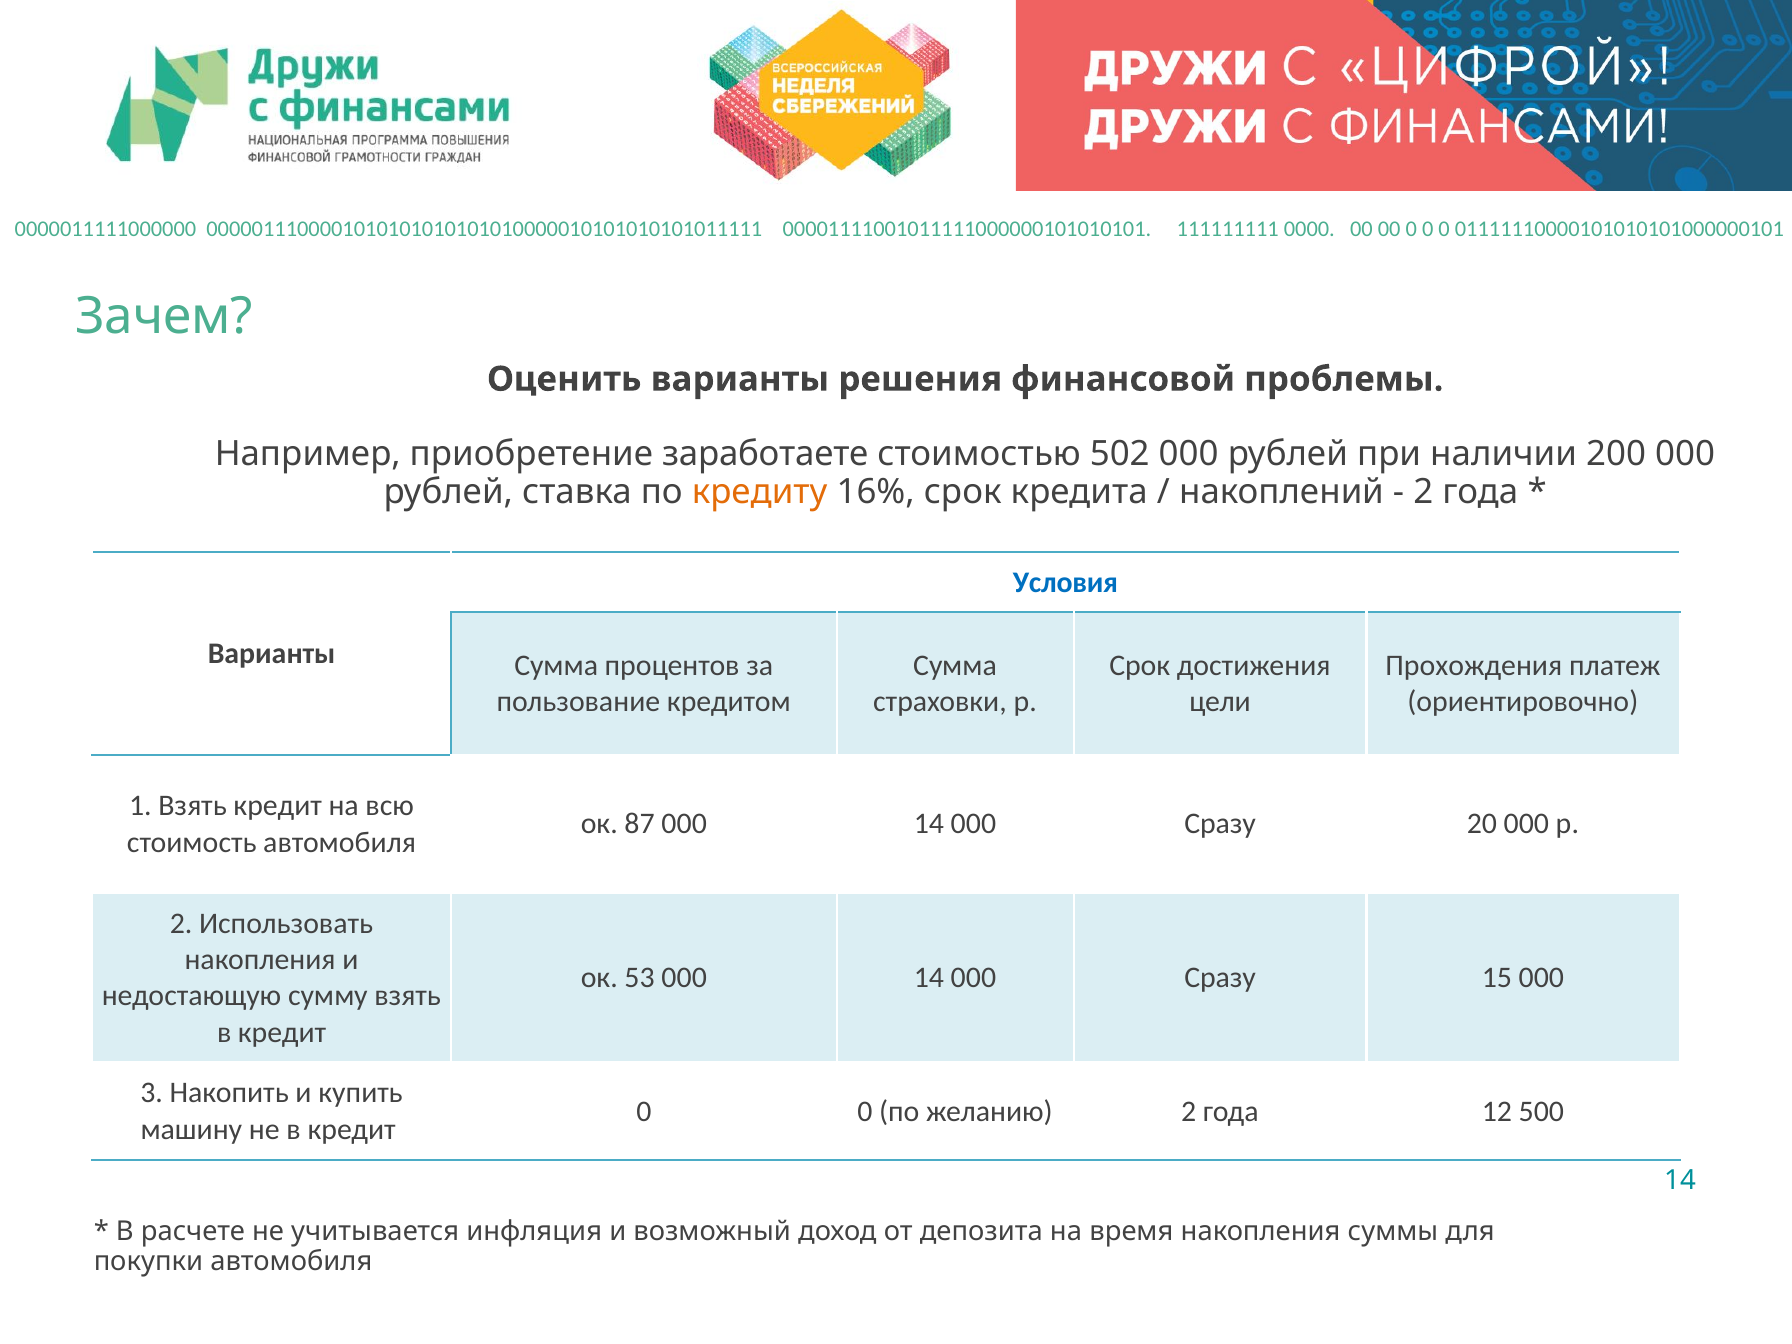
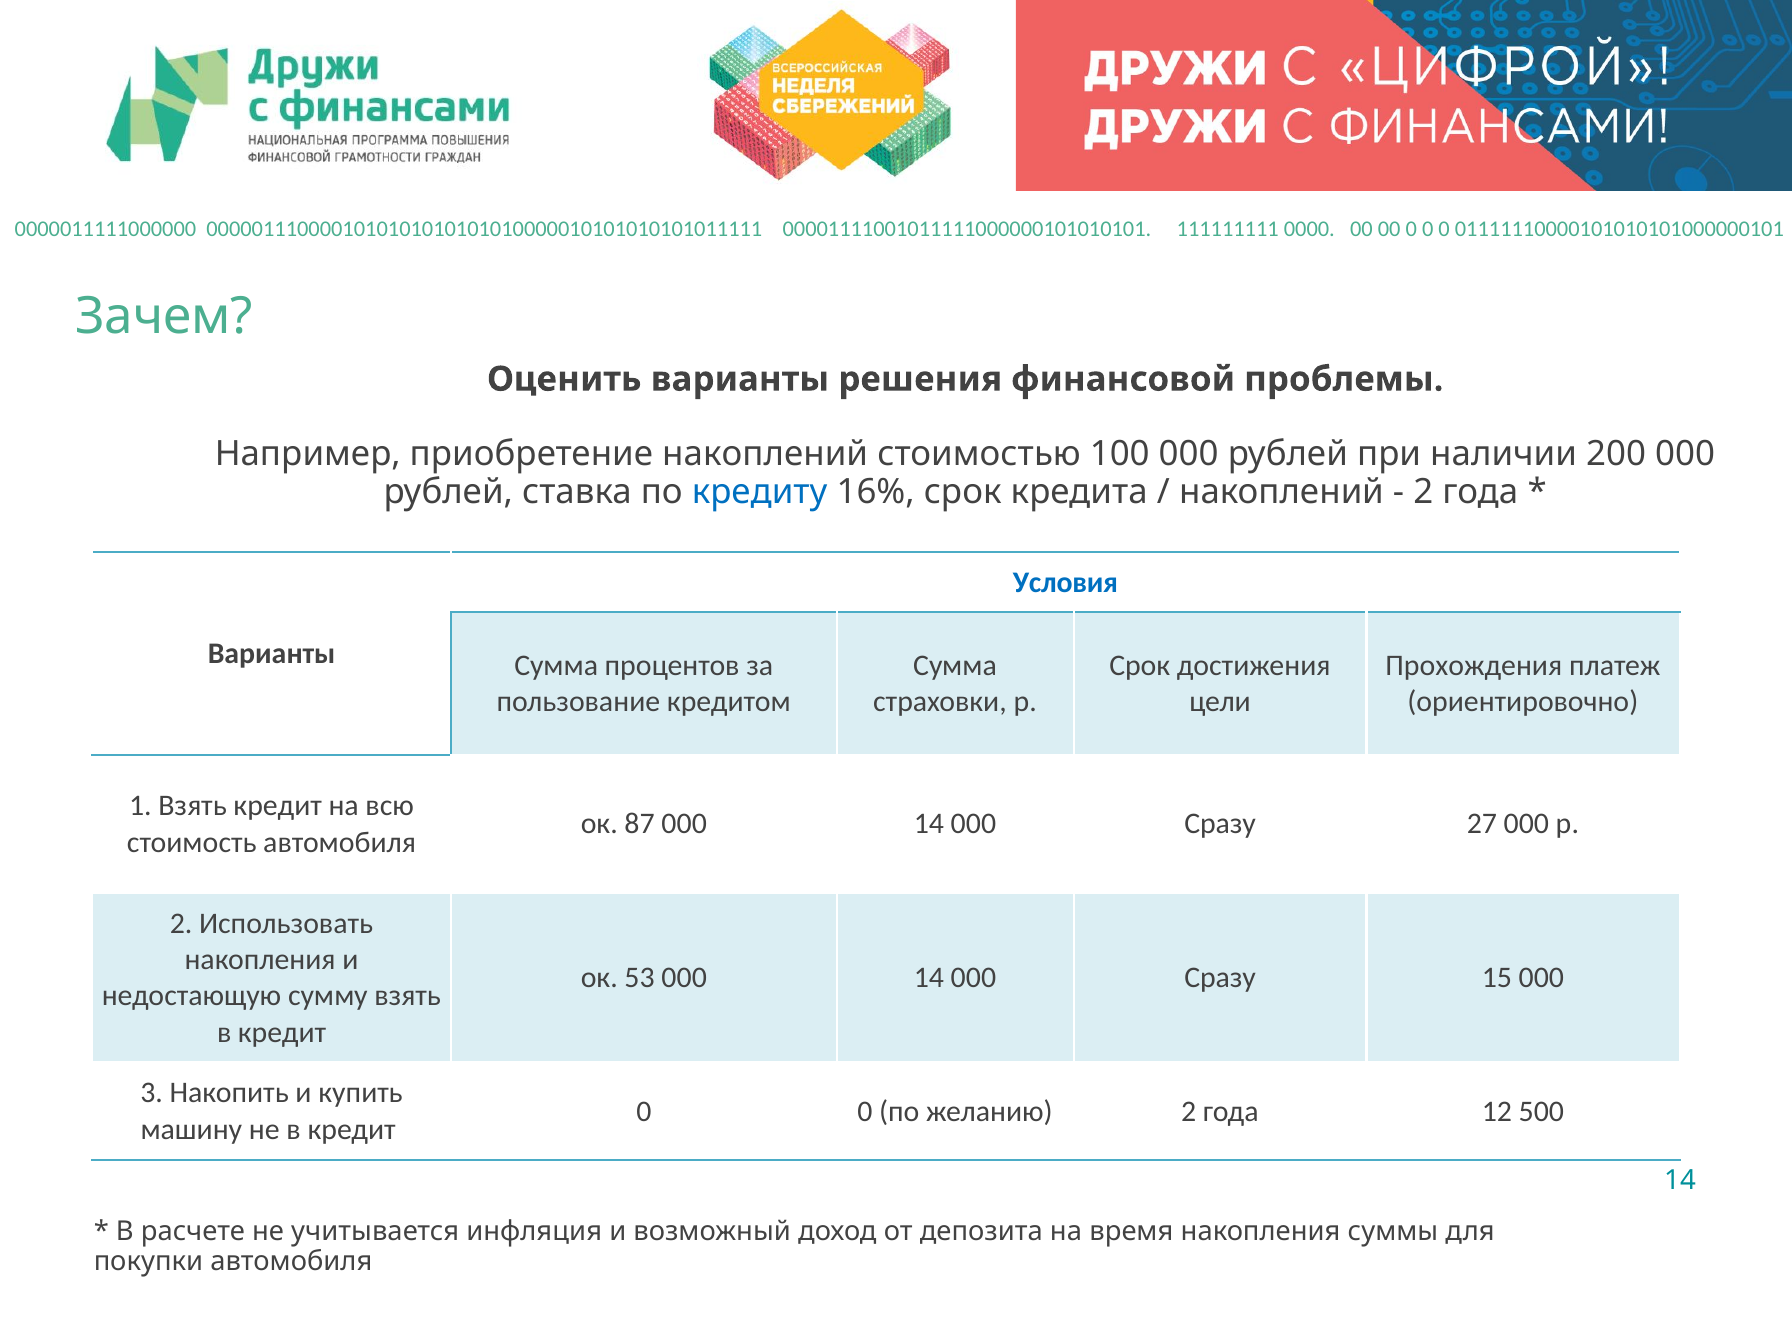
приобретение заработаете: заработаете -> накоплений (765, 454)
502: 502 -> 100 (1120, 454)
кредиту colour: orange -> blue (760, 492)
20: 20 -> 27 (1482, 824)
